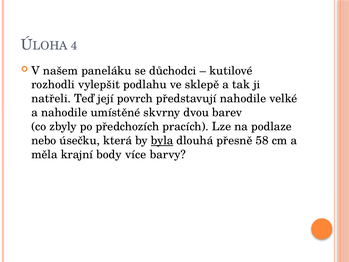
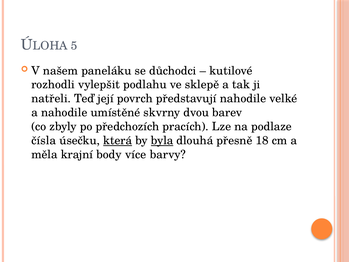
4: 4 -> 5 (74, 46)
nebo: nebo -> čísla (44, 140)
která underline: none -> present (118, 140)
58: 58 -> 18 (262, 140)
